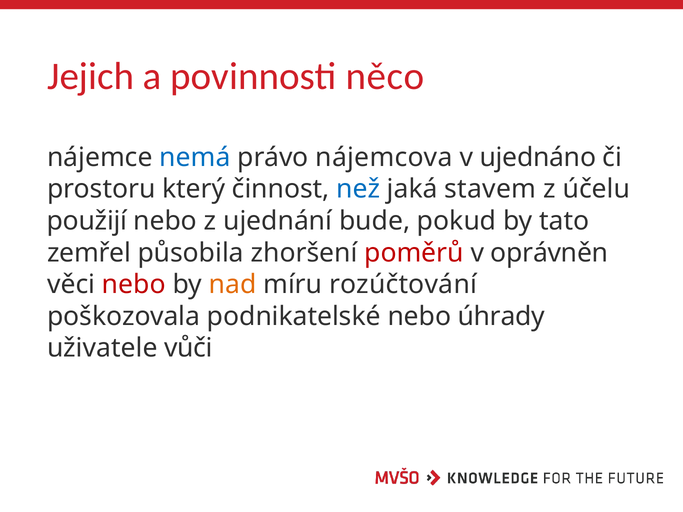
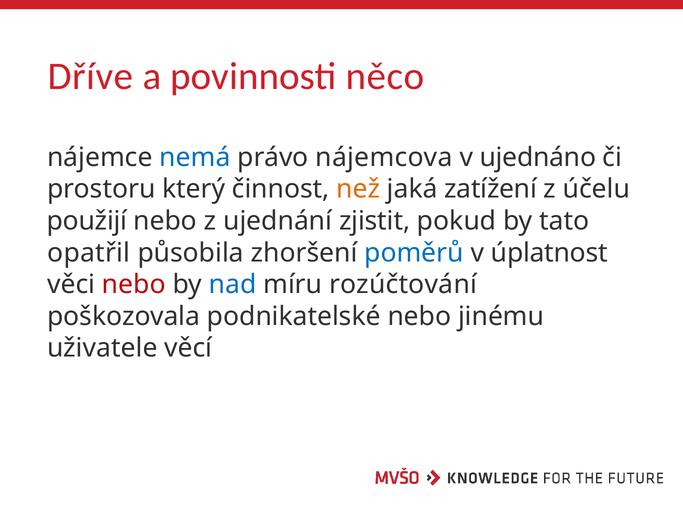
Jejich: Jejich -> Dříve (90, 77)
než colour: blue -> orange (358, 189)
stavem: stavem -> zatížení (491, 189)
bude: bude -> zjistit (375, 221)
zemřel: zemřel -> opatřil (89, 253)
poměrů colour: red -> blue (414, 253)
oprávněn: oprávněn -> úplatnost (549, 253)
nad colour: orange -> blue (233, 285)
úhrady: úhrady -> jinému (501, 317)
vůči: vůči -> věcí (188, 348)
